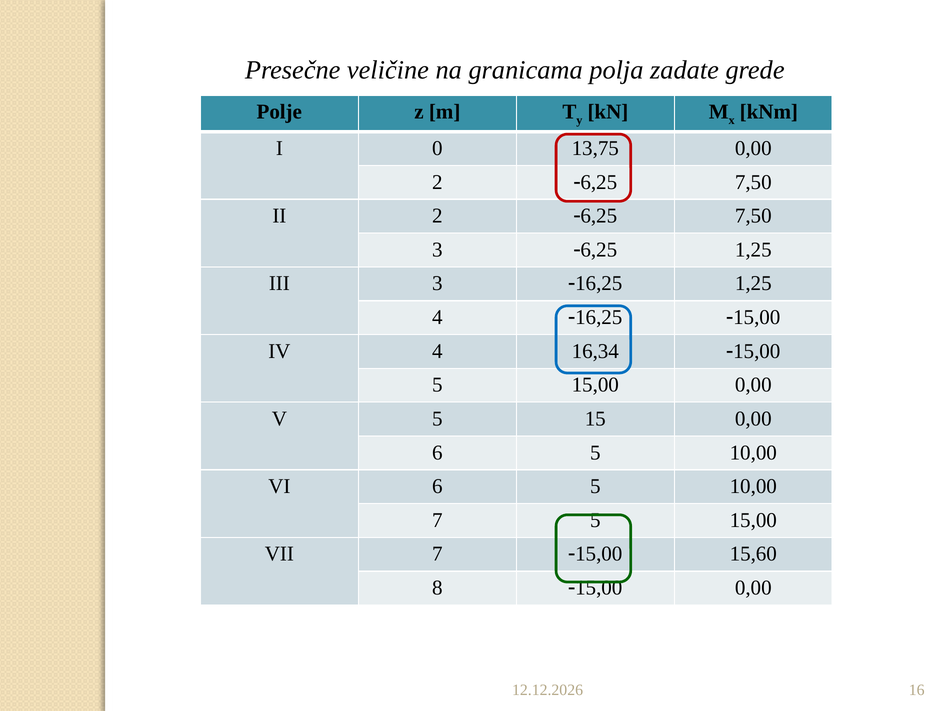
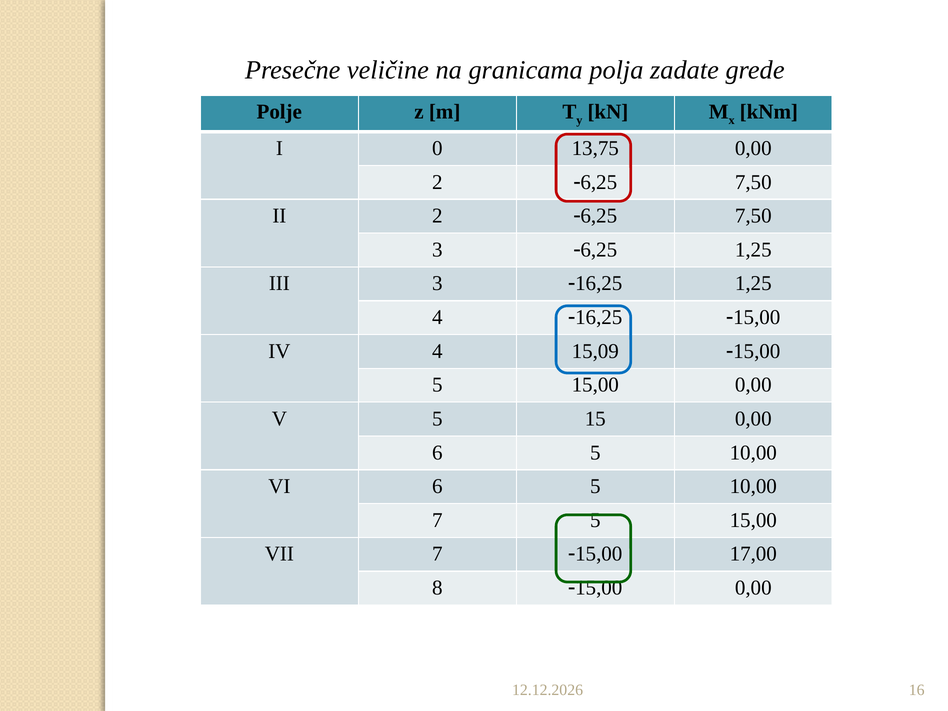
16,34: 16,34 -> 15,09 (595, 351)
15,60: 15,60 -> 17,00 (753, 554)
